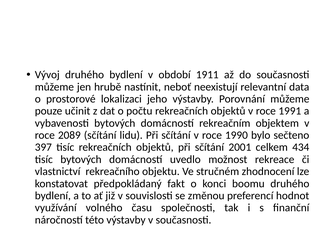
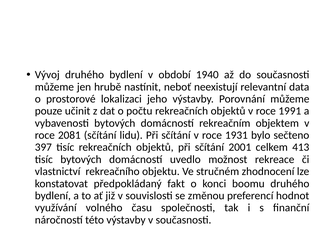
1911: 1911 -> 1940 (207, 75)
2089: 2089 -> 2081 (69, 135)
1990: 1990 -> 1931 (236, 135)
434: 434 -> 413 (301, 147)
